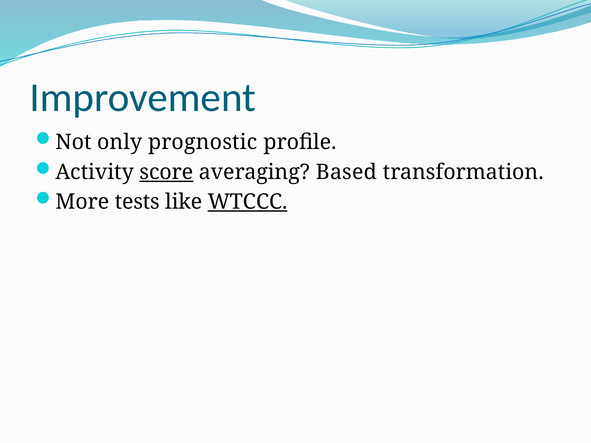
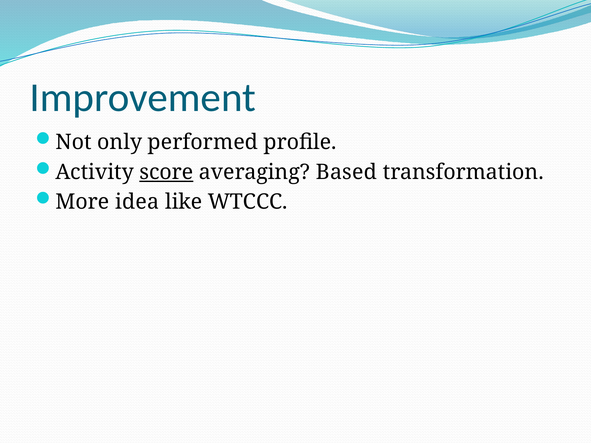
prognostic: prognostic -> performed (203, 142)
tests: tests -> idea (137, 202)
WTCCC underline: present -> none (248, 202)
